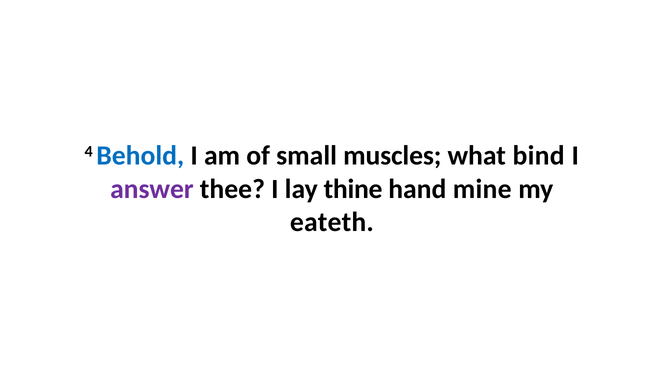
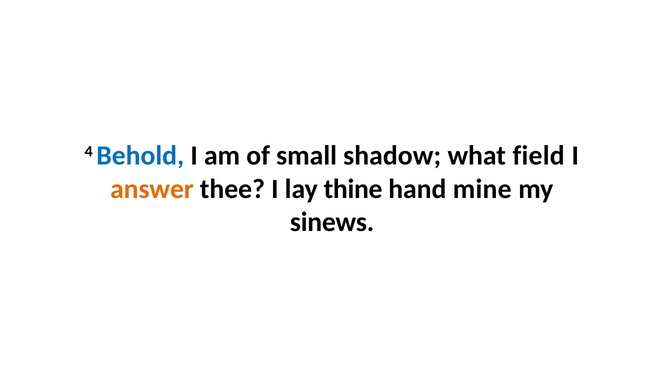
muscles: muscles -> shadow (392, 155)
bind: bind -> field (539, 155)
answer colour: purple -> orange (152, 189)
eateth: eateth -> sinews (332, 222)
